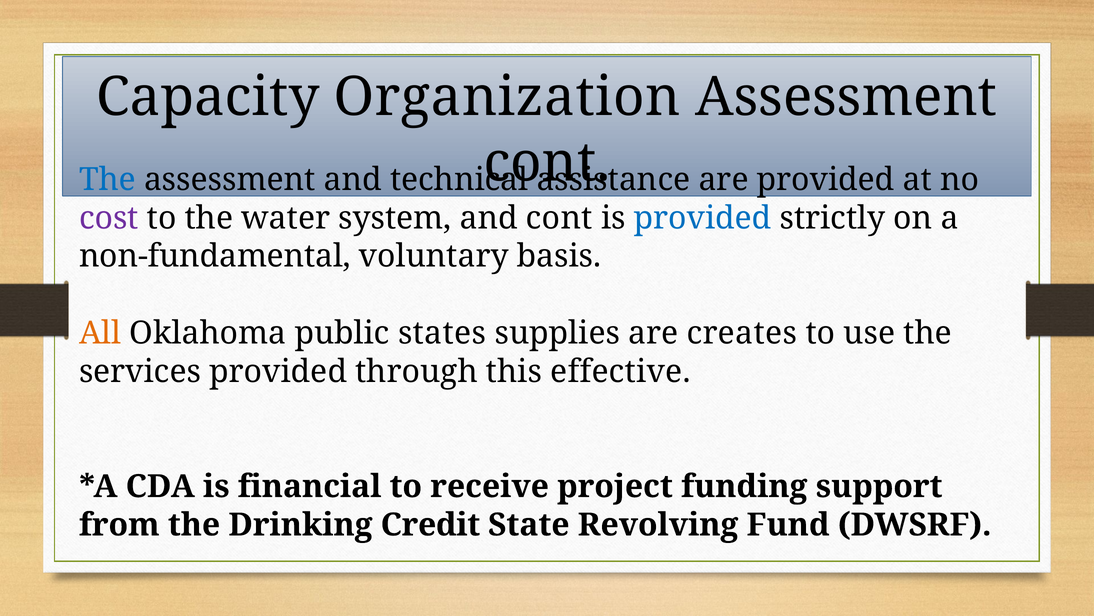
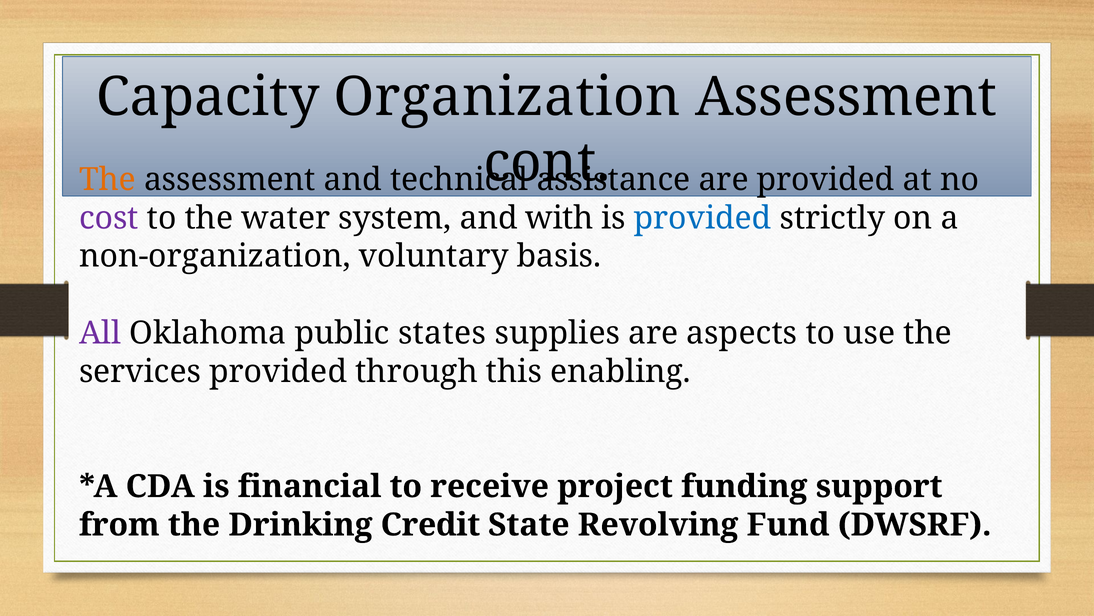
The colour: blue -> orange (107, 180)
and cont: cont -> with (560, 218)
non-fundamental: non-fundamental -> non-organization (215, 256)
All colour: orange -> purple (100, 333)
creates: creates -> aspects (742, 333)
effective: effective -> enabling (621, 371)
